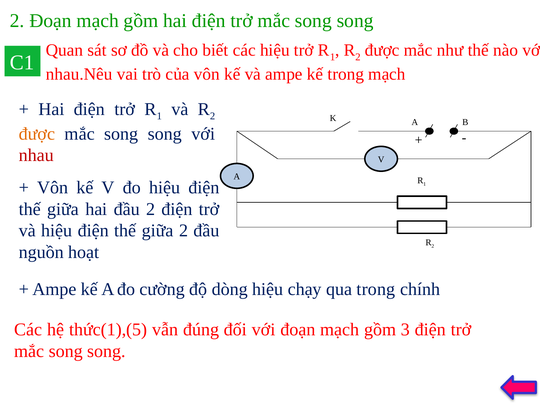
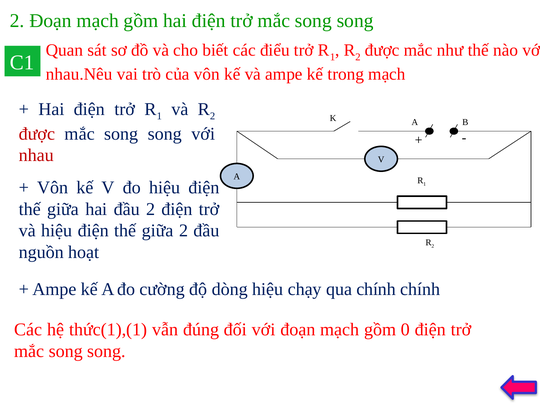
các hiệu: hiệu -> điểu (275, 50)
được colour: orange -> red (37, 134)
qua trong: trong -> chính (376, 289)
thức(1),(5: thức(1),(5 -> thức(1),(1 (108, 330)
3: 3 -> 0 (405, 330)
